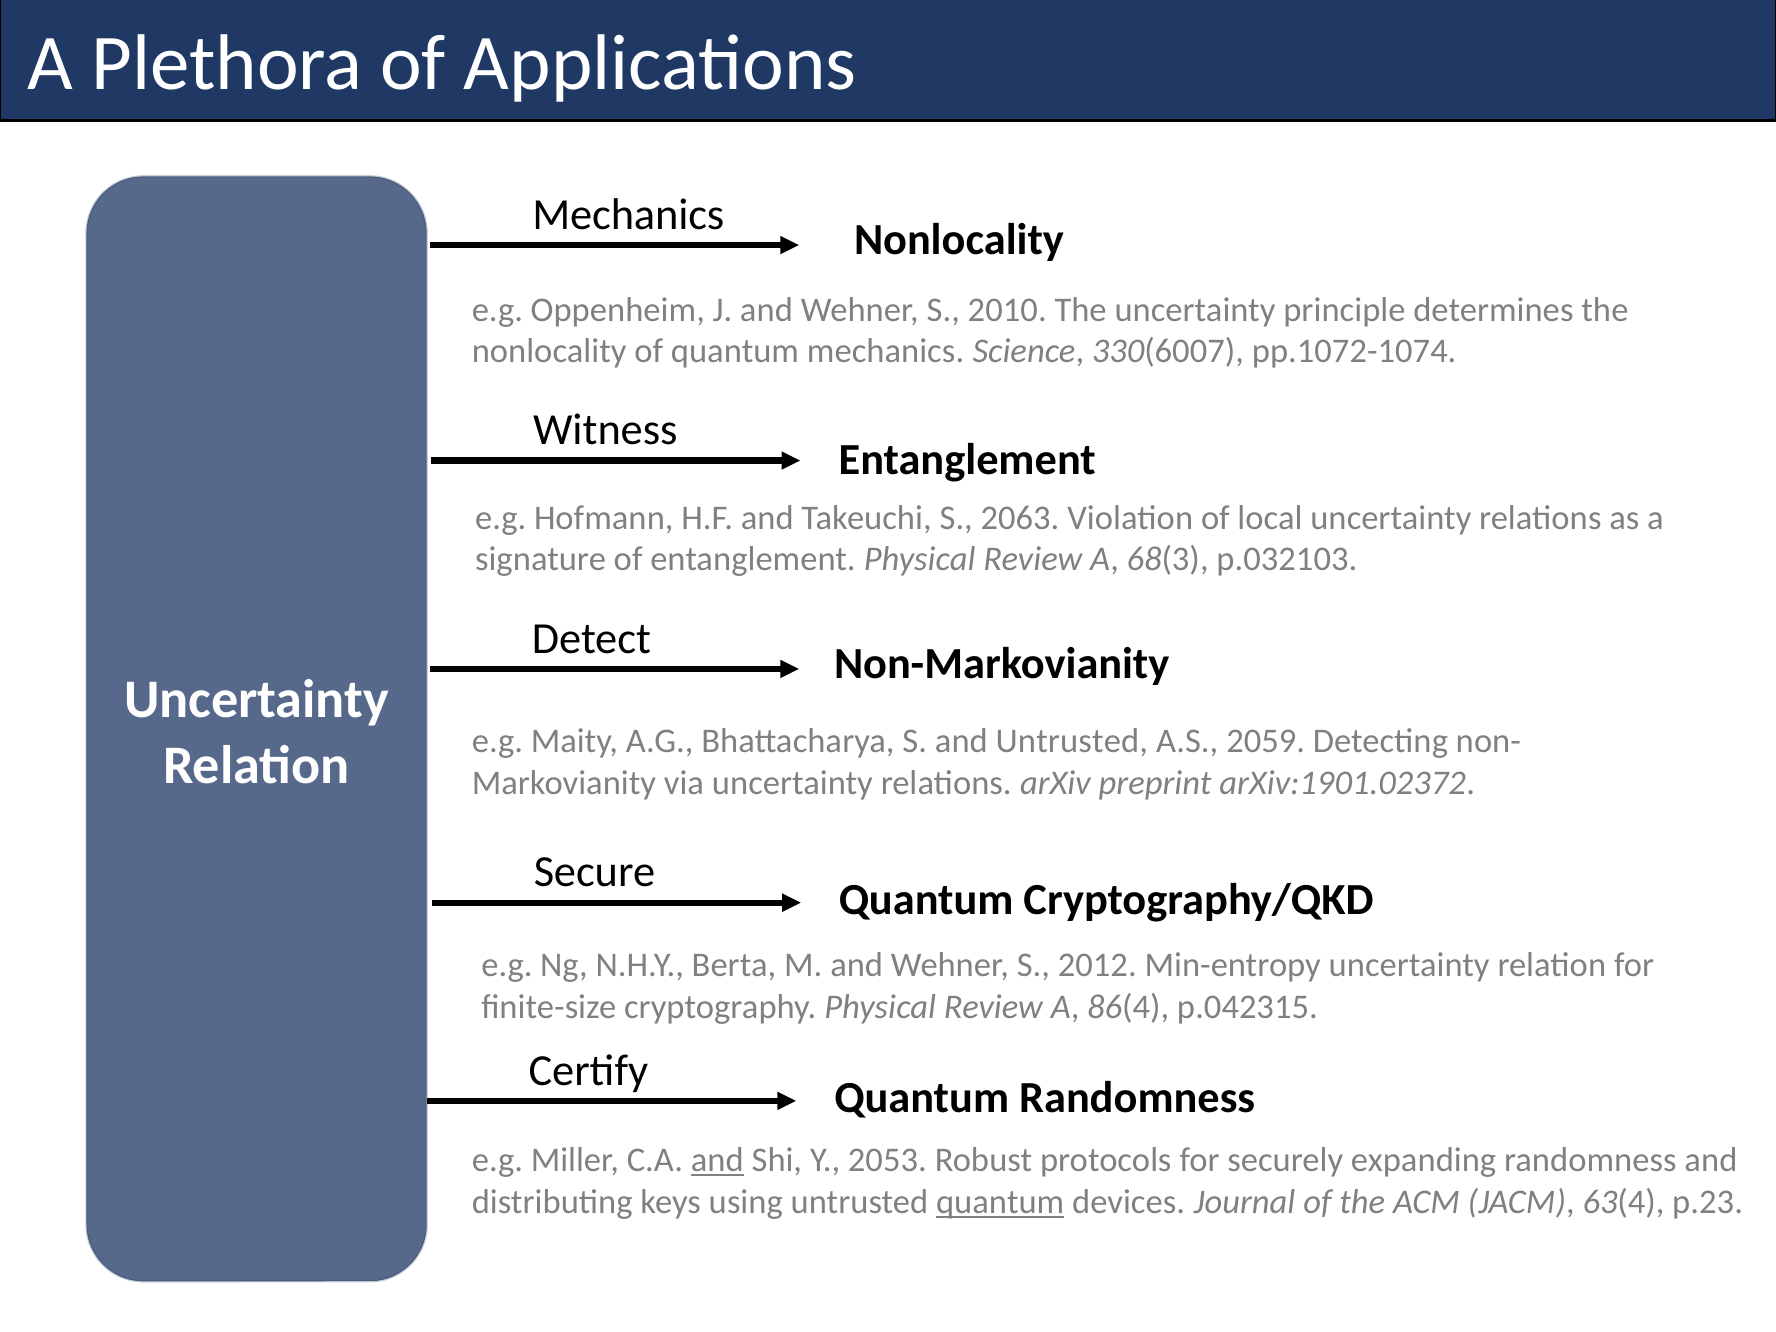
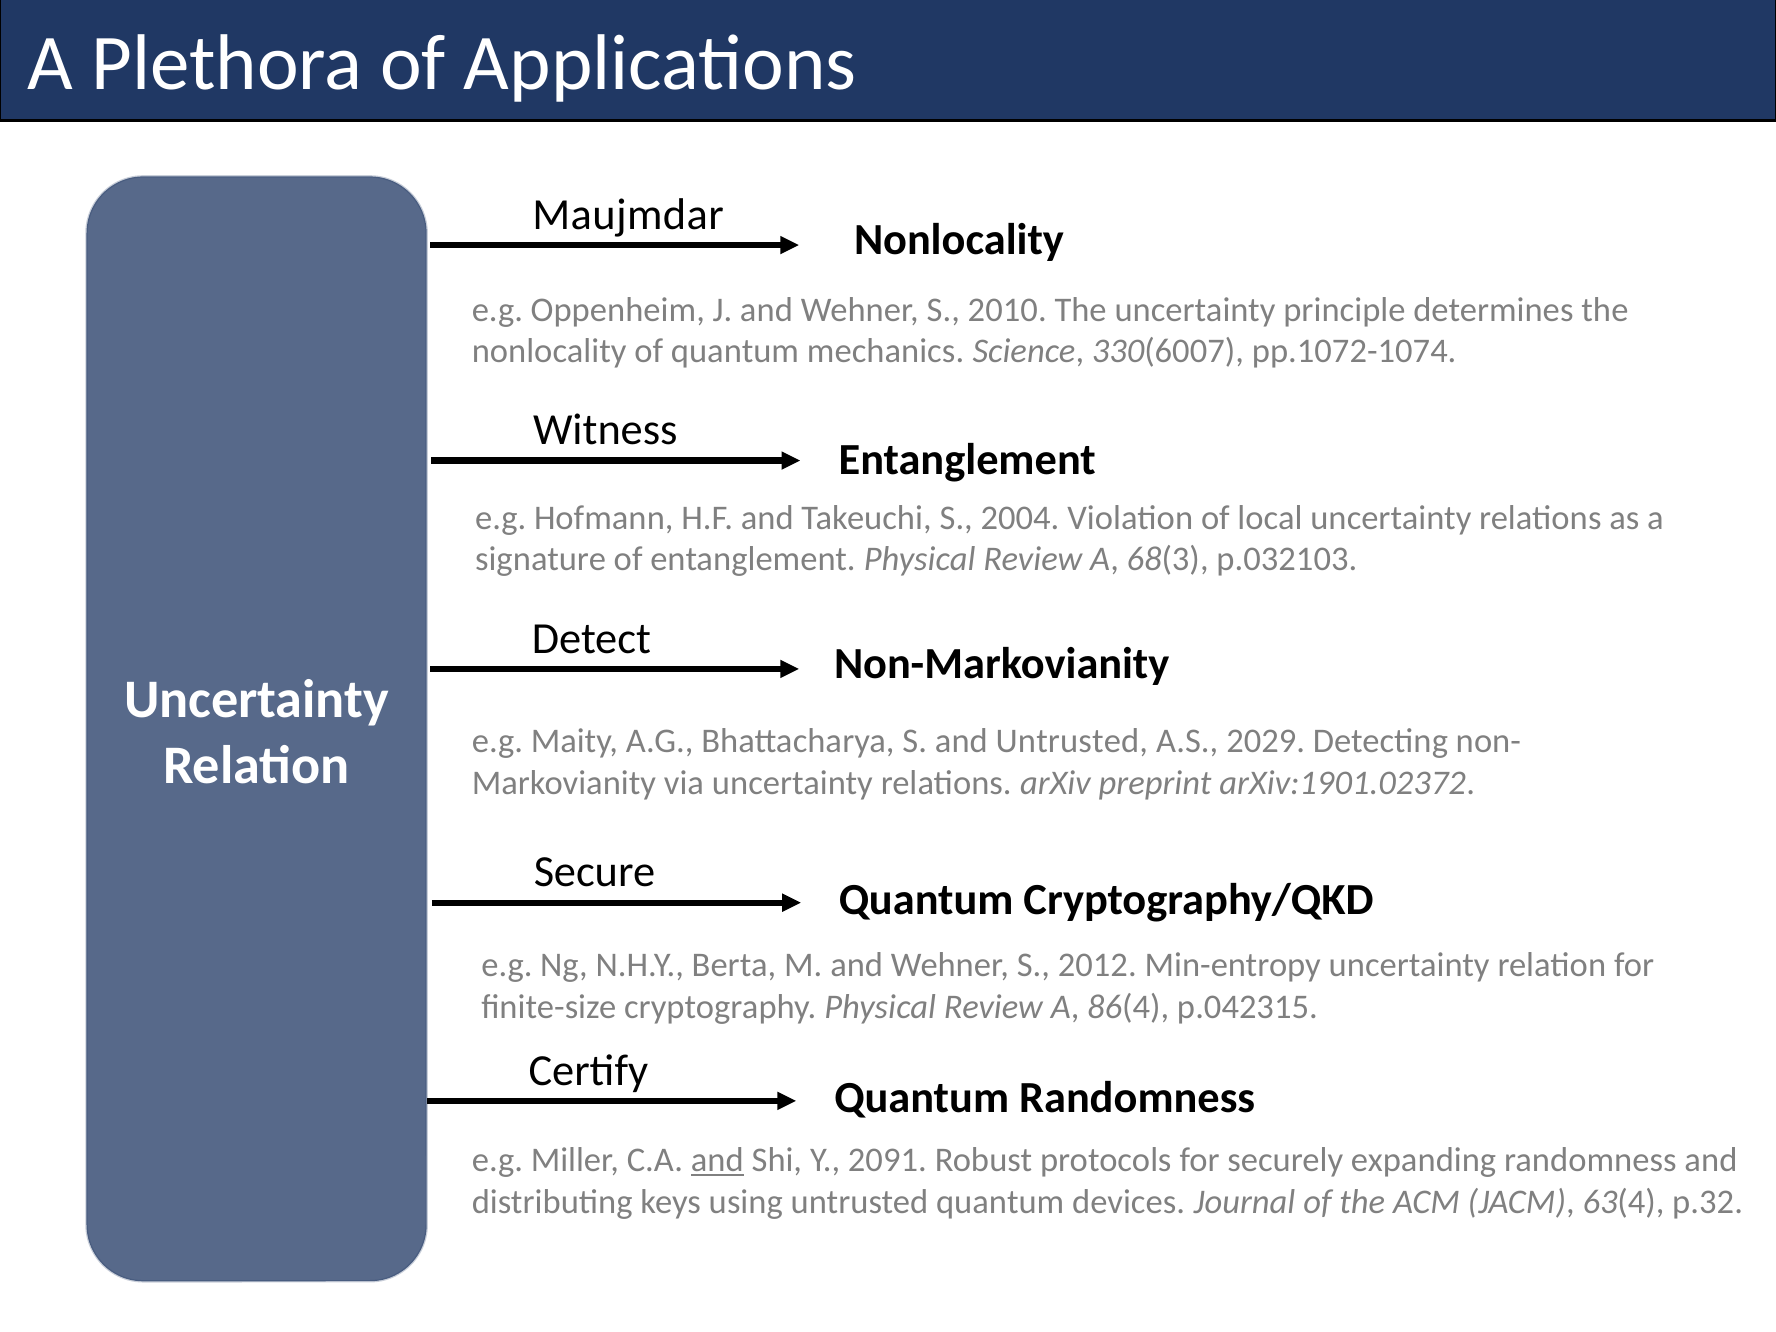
Mechanics: Mechanics -> Maujmdar (628, 215)
2063: 2063 -> 2004 (1020, 518)
2059: 2059 -> 2029 (1266, 742)
2053: 2053 -> 2091 (887, 1160)
quantum underline: present -> none (1000, 1202)
p.23: p.23 -> p.32 (1708, 1202)
